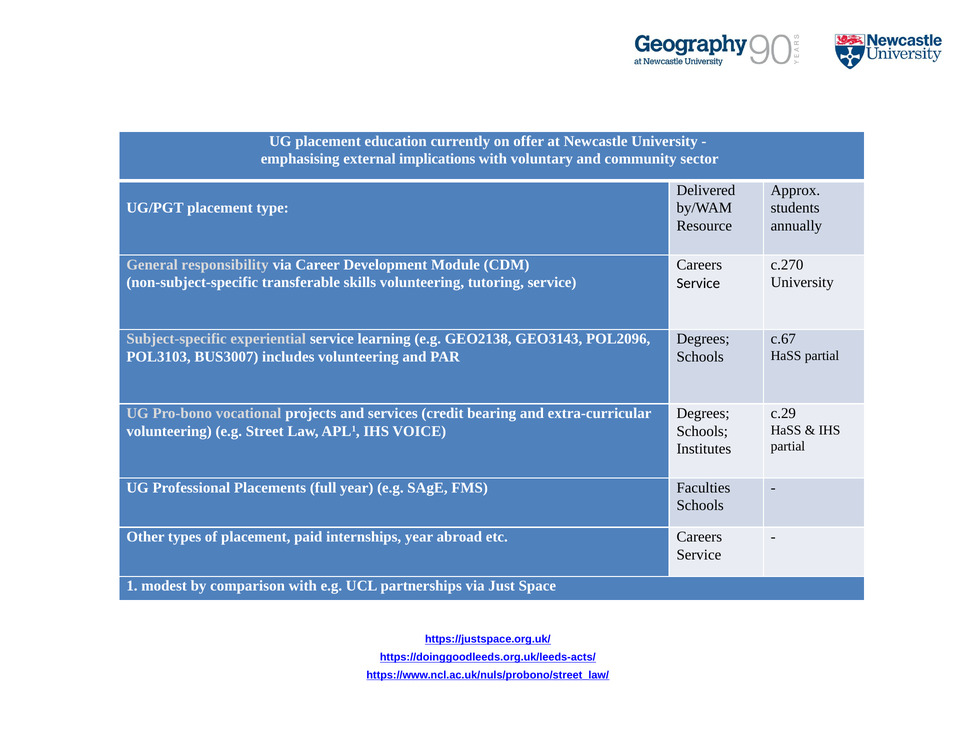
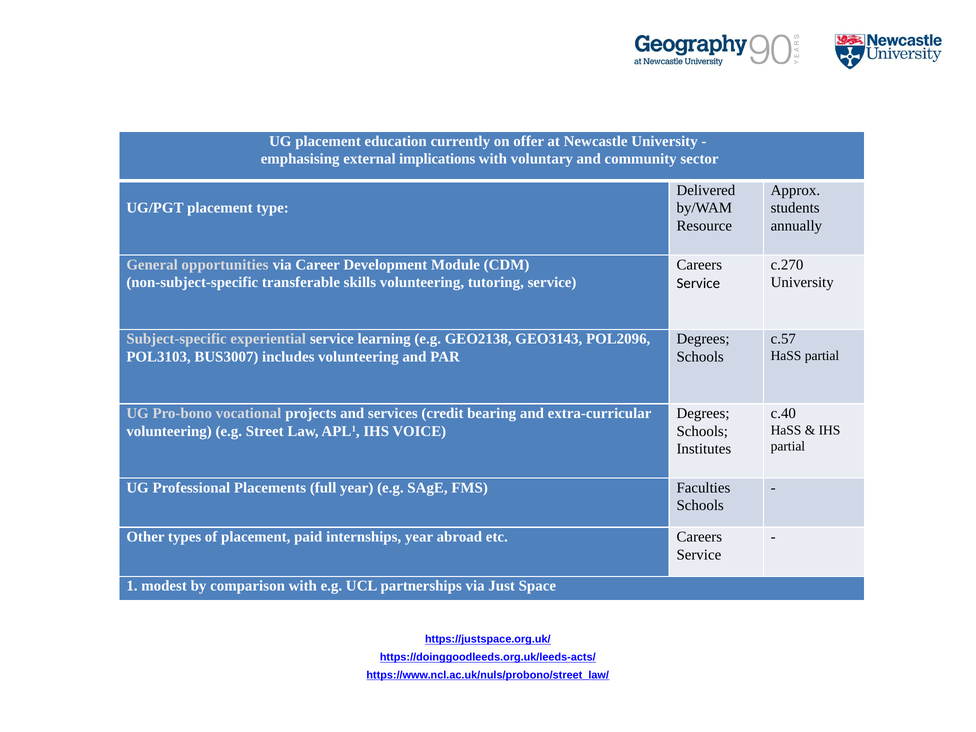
responsibility: responsibility -> opportunities (225, 265)
c.67: c.67 -> c.57 (783, 339)
c.29: c.29 -> c.40 (783, 413)
